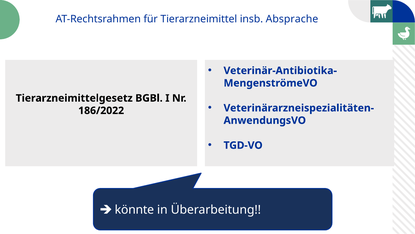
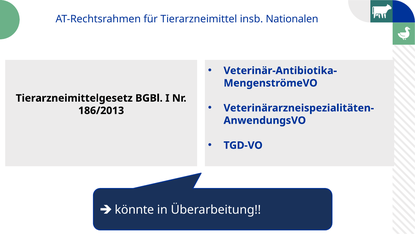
Absprache: Absprache -> Nationalen (292, 19)
186/2022: 186/2022 -> 186/2013 (101, 111)
